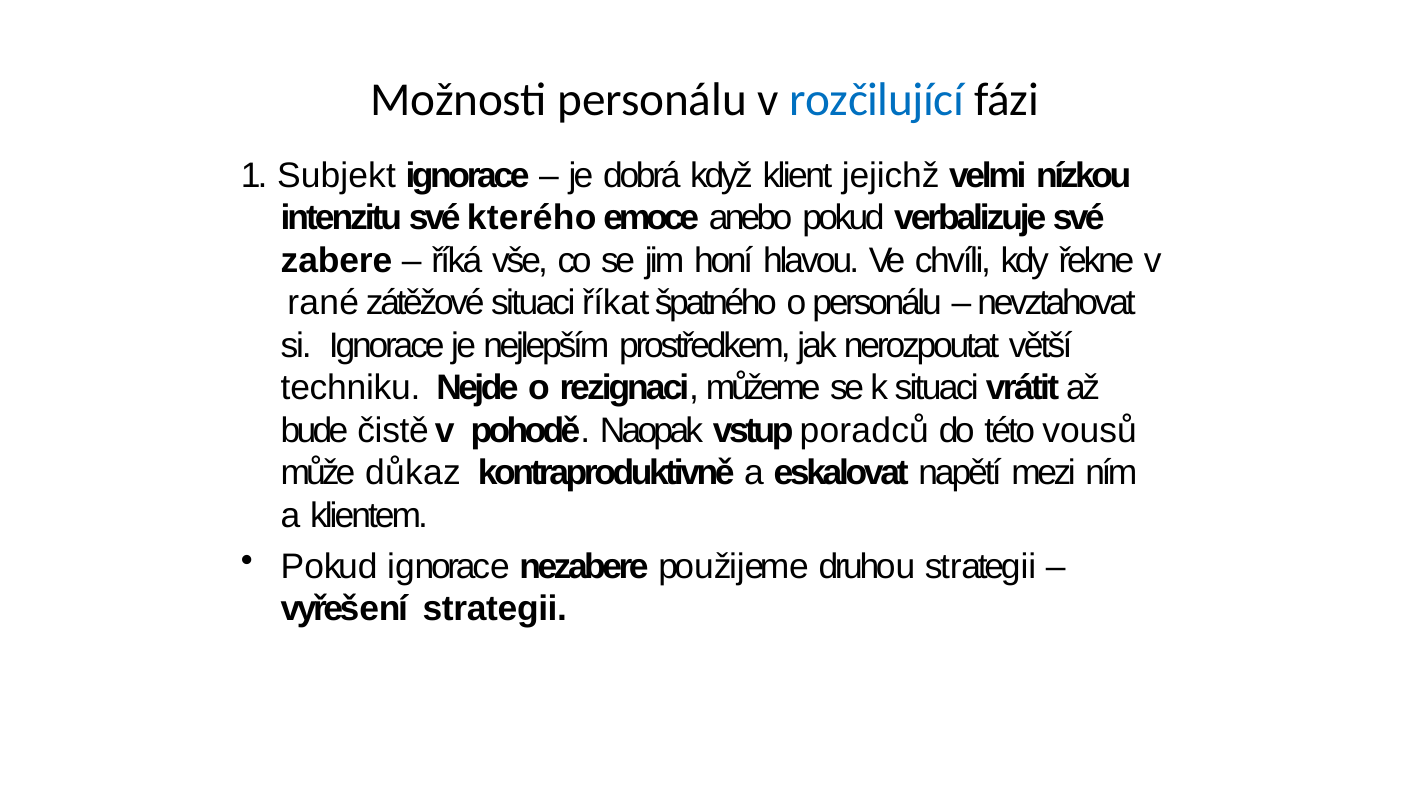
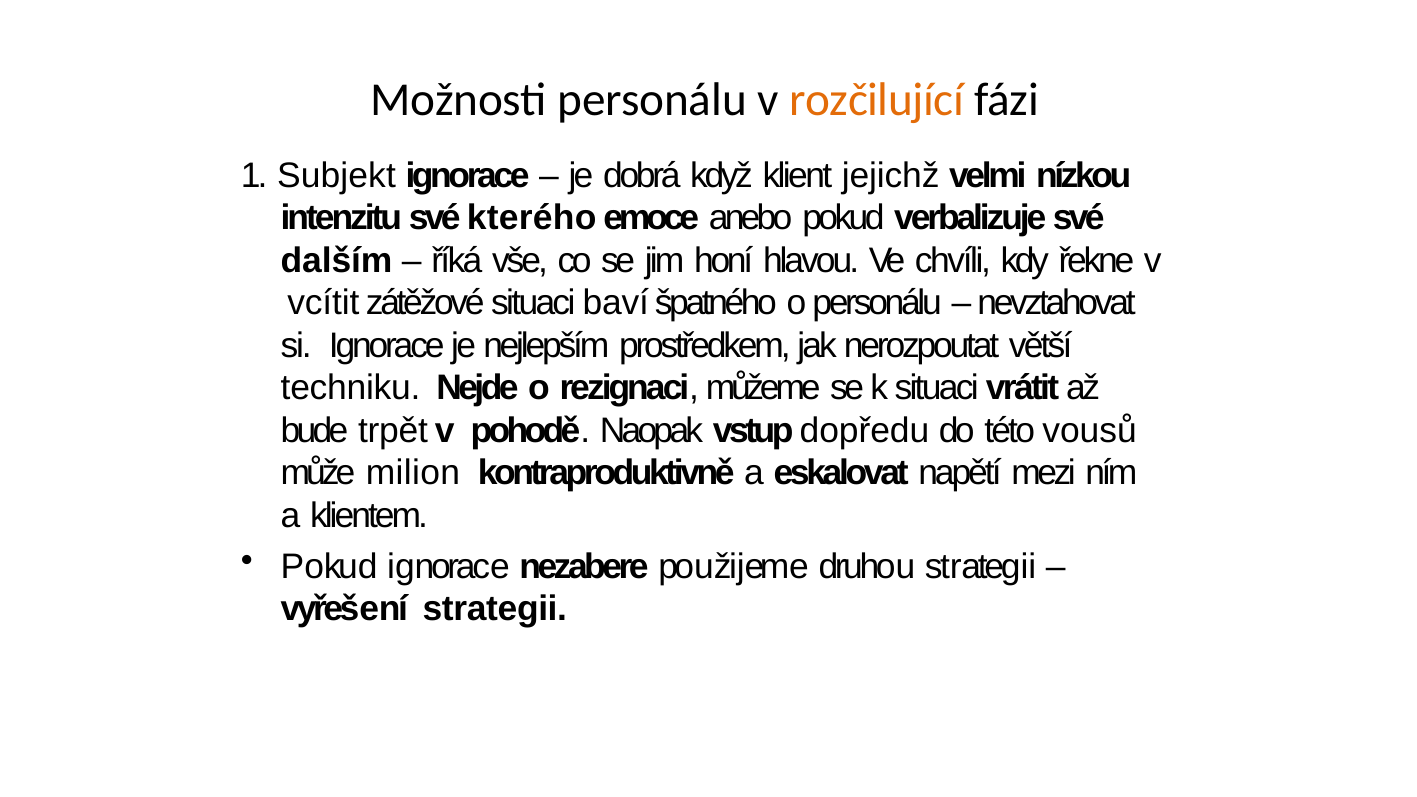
rozčilující colour: blue -> orange (877, 99)
zabere: zabere -> dalším (337, 261)
rané: rané -> vcítit (323, 303)
říkat: říkat -> baví (616, 303)
čistě: čistě -> trpět (393, 431)
poradců: poradců -> dopředu (864, 431)
důkaz: důkaz -> milion (413, 473)
